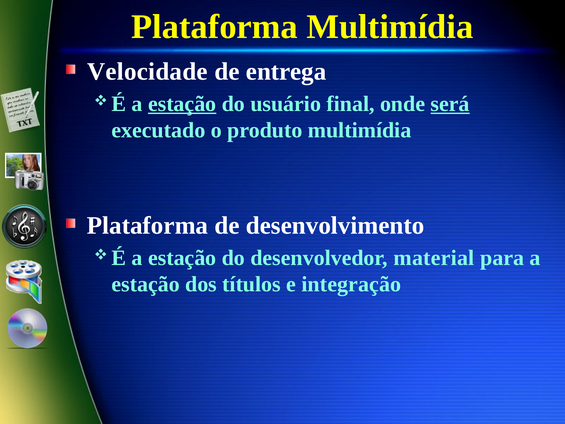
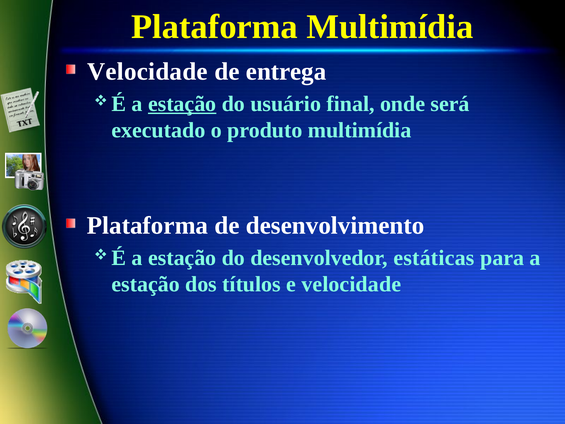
será underline: present -> none (450, 104)
material: material -> estáticas (434, 258)
e integração: integração -> velocidade (351, 284)
